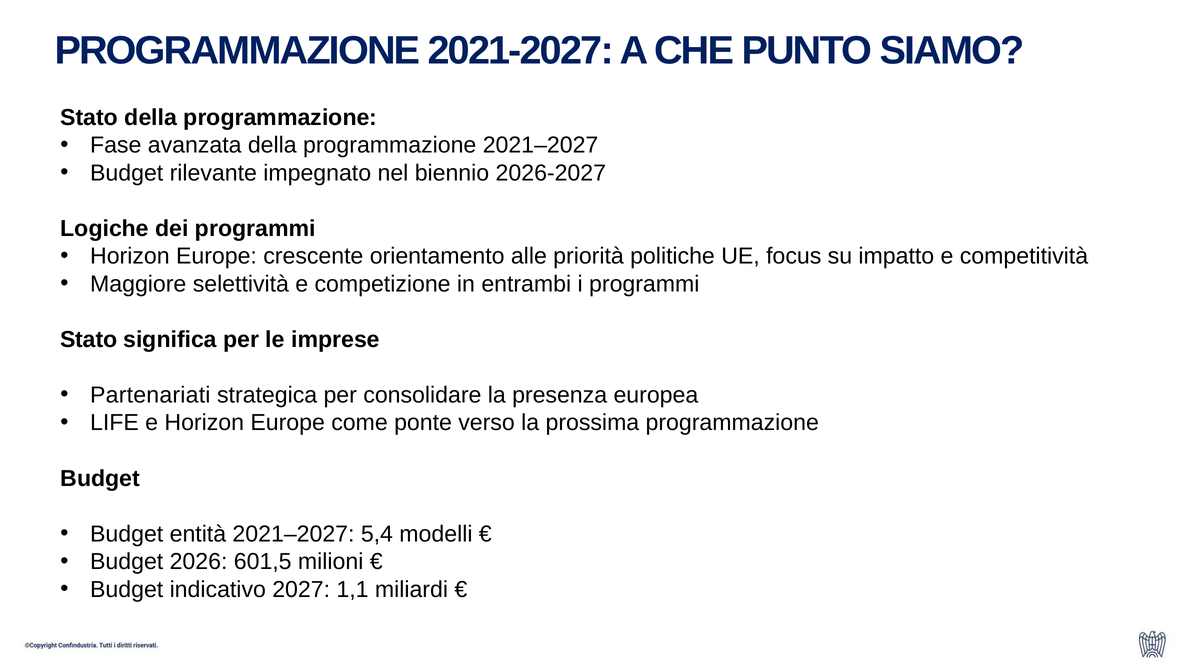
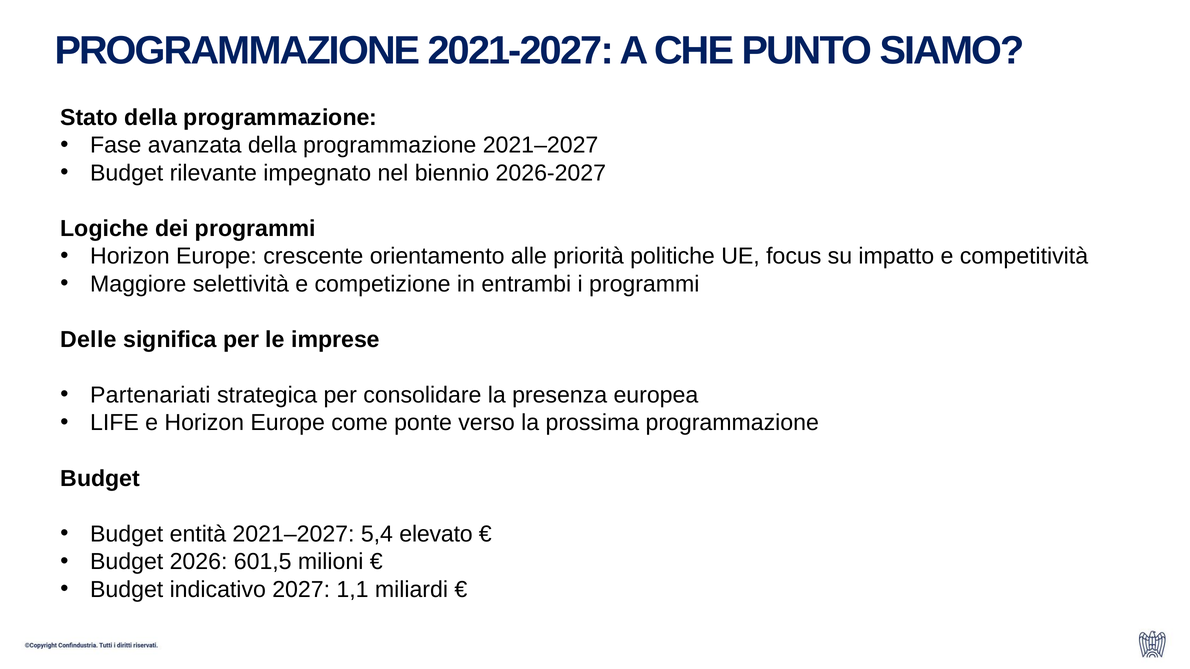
Stato: Stato -> Delle (88, 340)
modelli: modelli -> elevato (436, 534)
